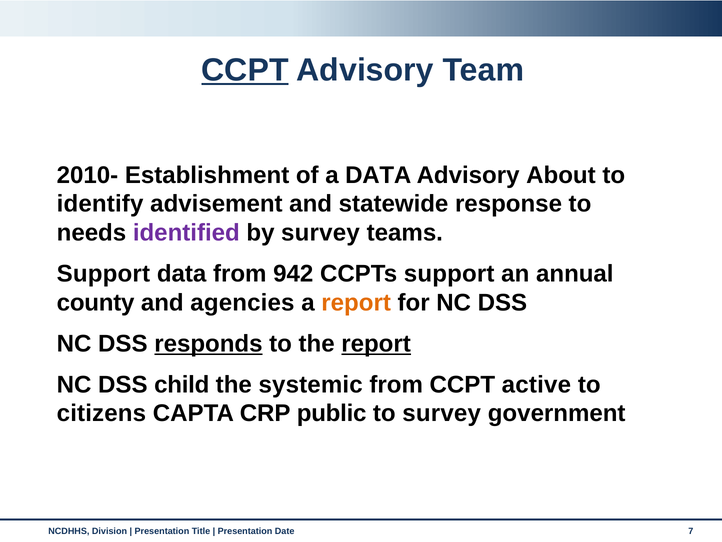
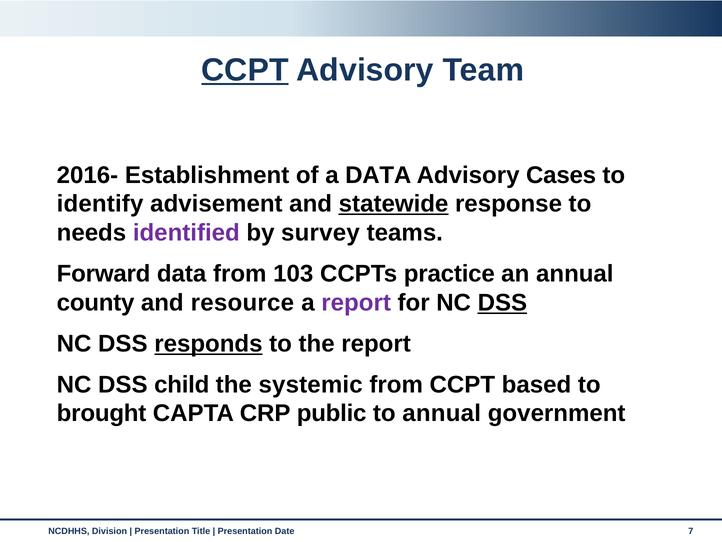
2010-: 2010- -> 2016- (87, 175)
About: About -> Cases (561, 175)
statewide underline: none -> present (394, 204)
Support: Support -> Forward (104, 274)
942: 942 -> 103 (293, 274)
CCPTs support: support -> practice (449, 274)
agencies: agencies -> resource (242, 302)
report colour: orange -> purple (356, 302)
DSS underline: none -> present (502, 302)
report underline: present -> none (376, 343)
active: active -> based (536, 384)
citizens: citizens -> brought (102, 413)
to survey: survey -> annual (442, 413)
